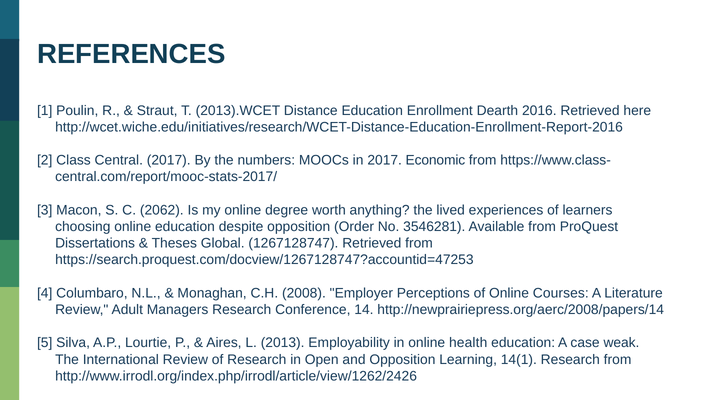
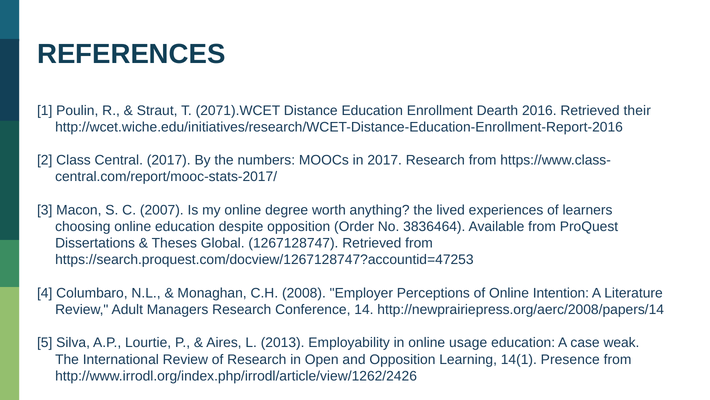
2013).WCET: 2013).WCET -> 2071).WCET (238, 110)
Retrieved here: here -> their (637, 110)
Economic: Economic -> Research (435, 160)
2062: 2062 -> 2007 (162, 210)
3546281: 3546281 -> 3836464 (434, 226)
Courses: Courses -> Intention (561, 293)
health: health -> usage (468, 342)
14(1 Research: Research -> Presence (570, 359)
